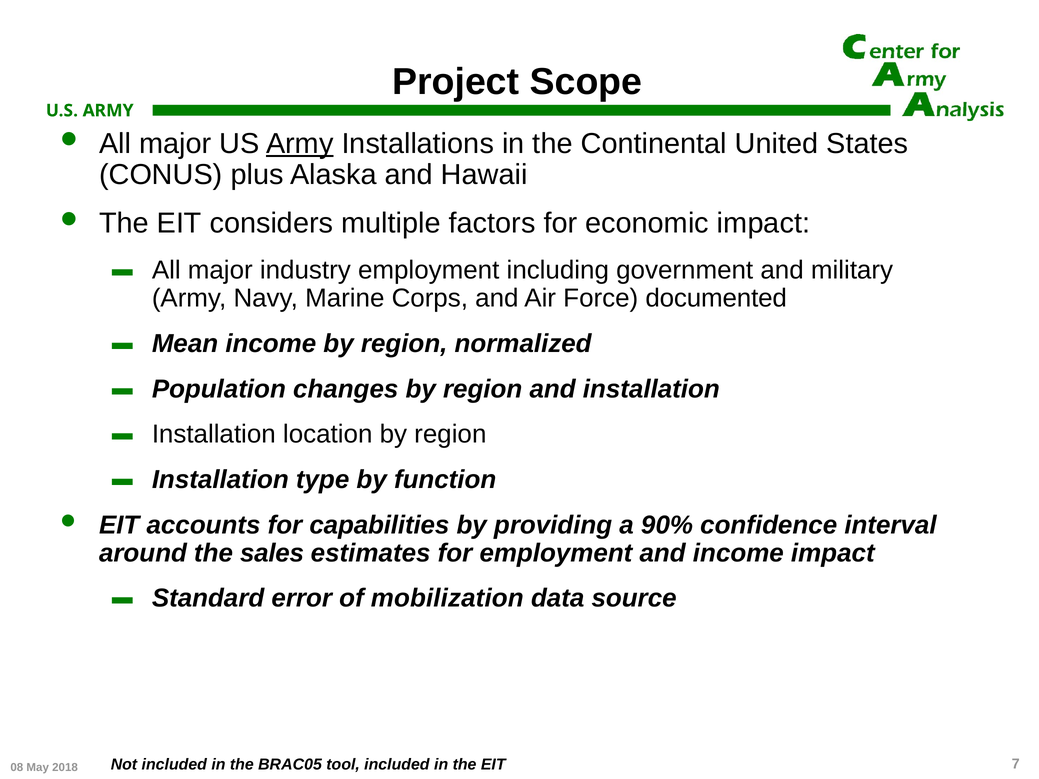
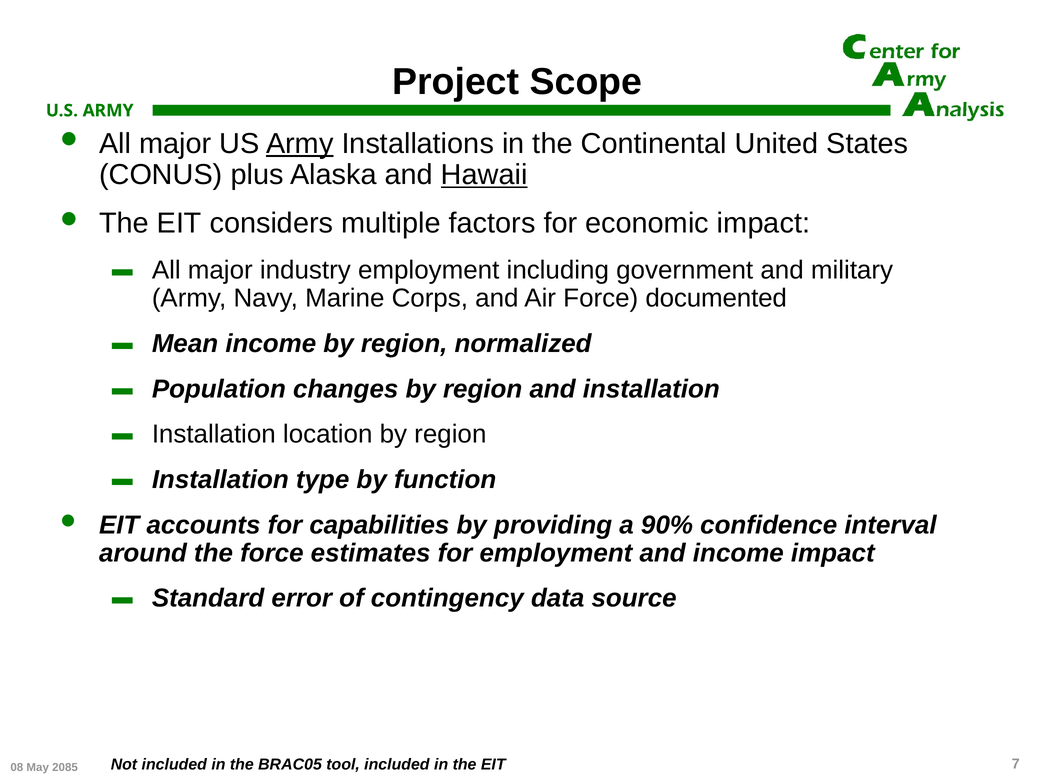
Hawaii underline: none -> present (484, 175)
the sales: sales -> force (272, 553)
mobilization: mobilization -> contingency (447, 599)
2018: 2018 -> 2085 (65, 768)
